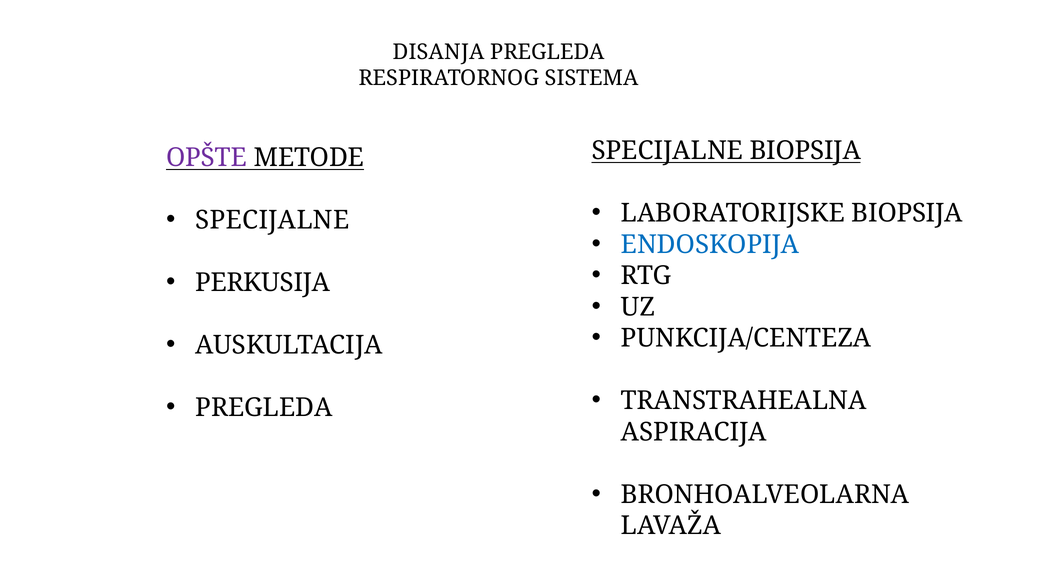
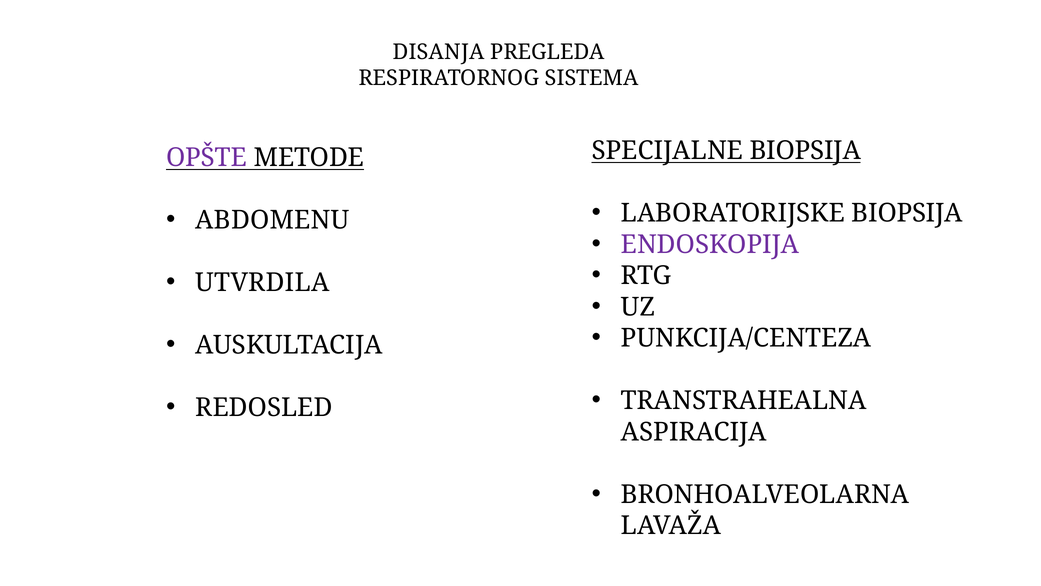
SPECIJALNE: SPECIJALNE -> ABDOMENU (272, 220)
ENDOSKOPIJA colour: blue -> purple (710, 244)
PERKUSIJA: PERKUSIJA -> UTVRDILA (262, 282)
PREGLEDA: PREGLEDA -> REDOSLED (264, 407)
